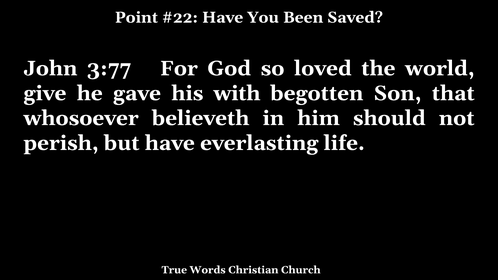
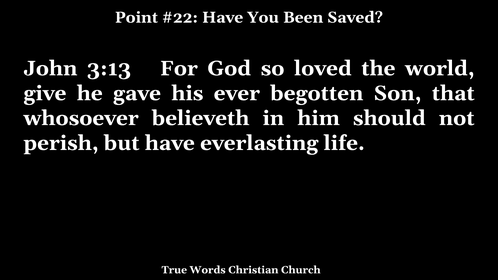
3:77: 3:77 -> 3:13 (109, 68)
with: with -> ever (237, 93)
